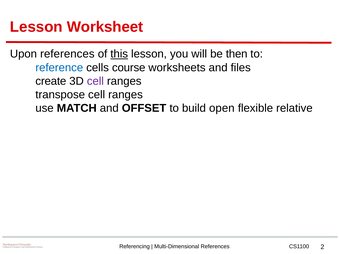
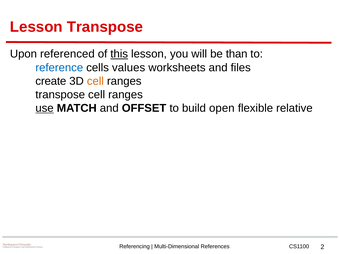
Lesson Worksheet: Worksheet -> Transpose (105, 27)
Upon references: references -> referenced (67, 54)
then: then -> than (237, 54)
course: course -> values (129, 68)
cell colour: purple -> orange (95, 81)
use underline: none -> present (45, 108)
